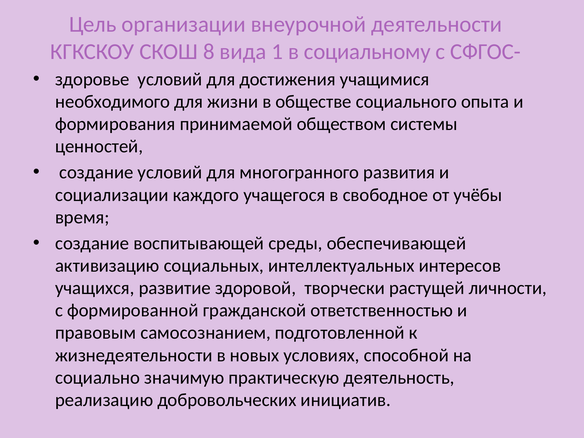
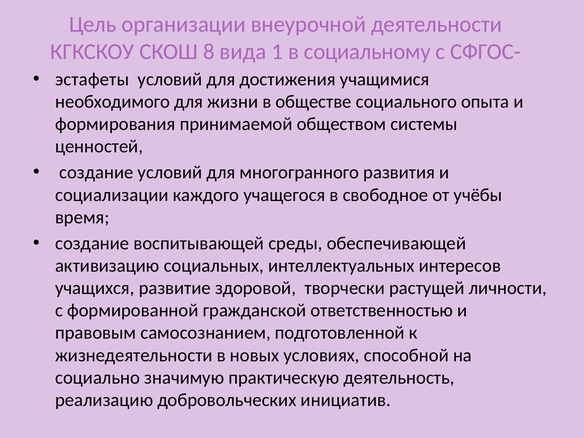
здоровье: здоровье -> эстафеты (92, 79)
